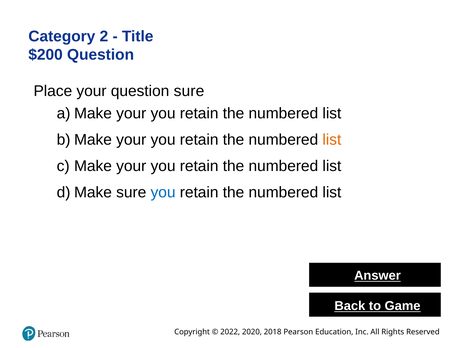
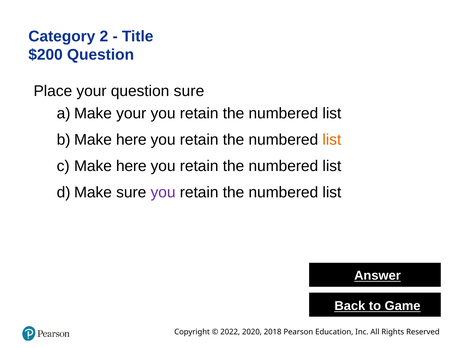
your: your -> here (131, 140)
Make your: your -> here (131, 166)
you colour: blue -> purple (163, 192)
